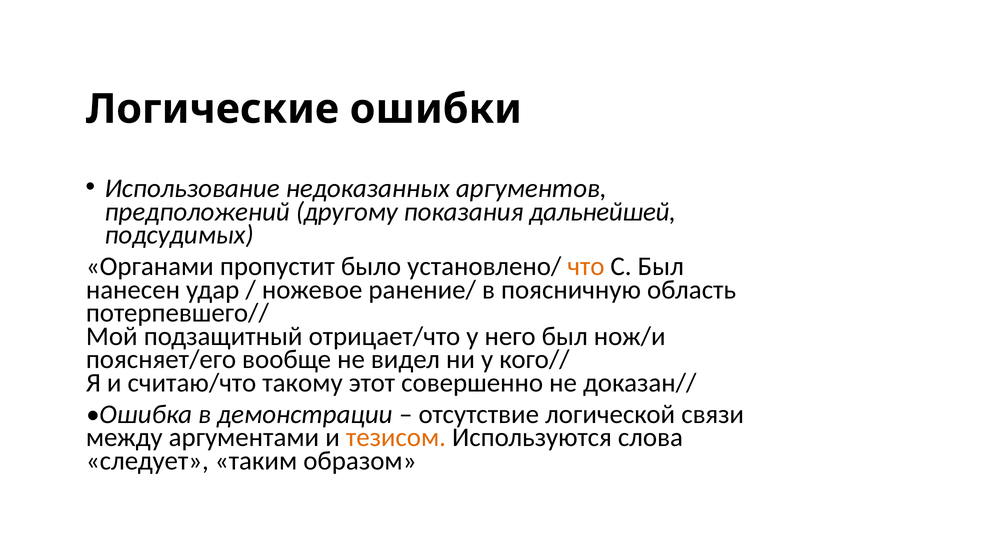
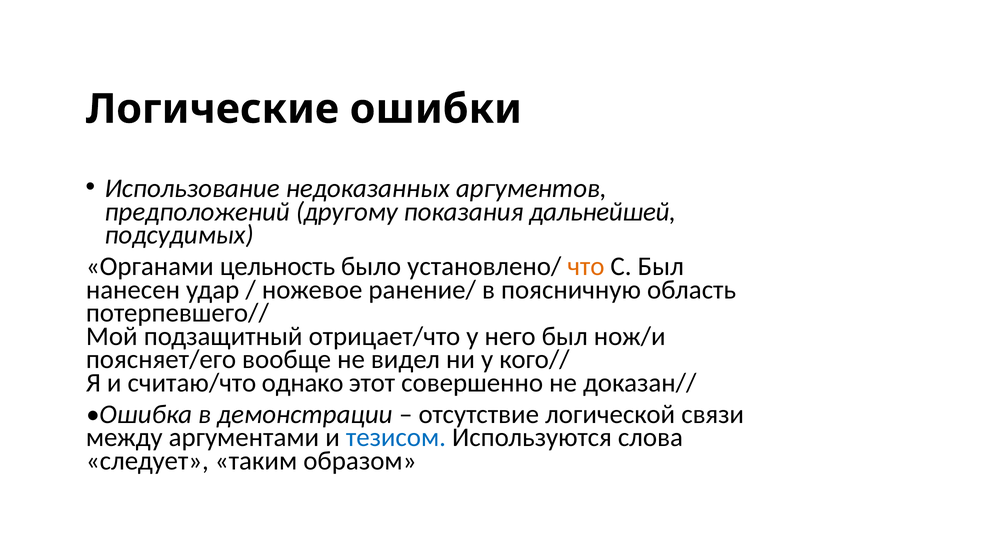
пропустит: пропустит -> цельность (278, 267)
такому: такому -> однако (303, 383)
тезисом colour: orange -> blue (396, 438)
